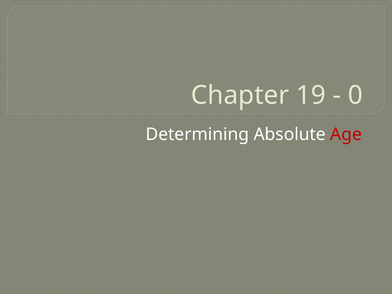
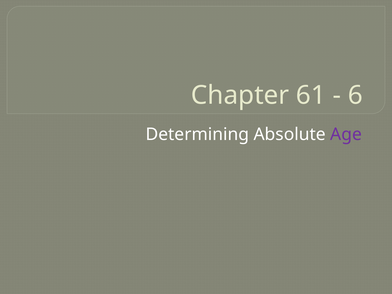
19: 19 -> 61 (311, 95)
0: 0 -> 6 (355, 95)
Age colour: red -> purple (346, 134)
